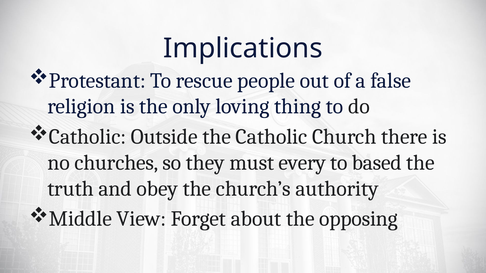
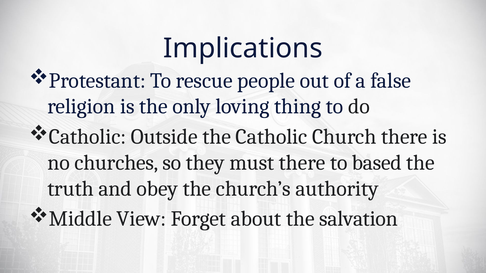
must every: every -> there (302, 163)
opposing: opposing -> salvation (359, 219)
